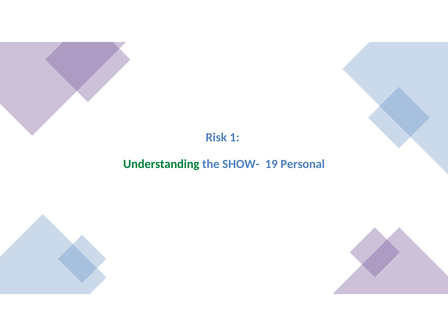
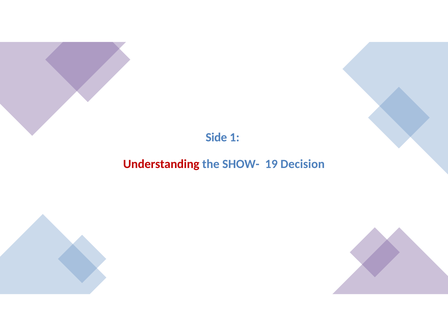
Risk: Risk -> Side (216, 137)
Understanding colour: green -> red (161, 164)
Personal: Personal -> Decision (303, 164)
